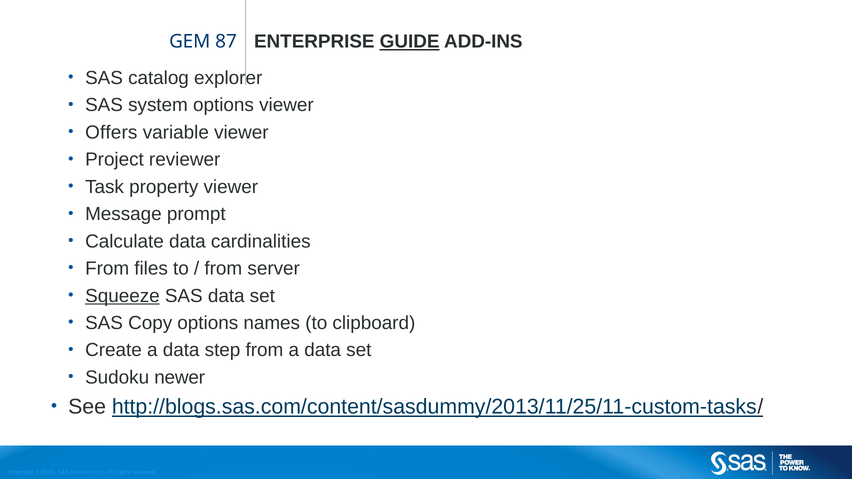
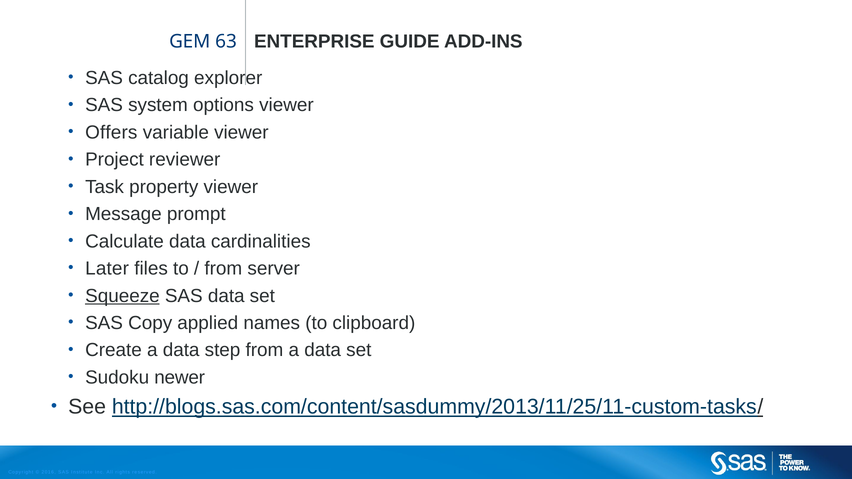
87: 87 -> 63 (226, 42)
GUIDE underline: present -> none (410, 42)
From: From -> Later (107, 269)
Copy options: options -> applied (208, 323)
